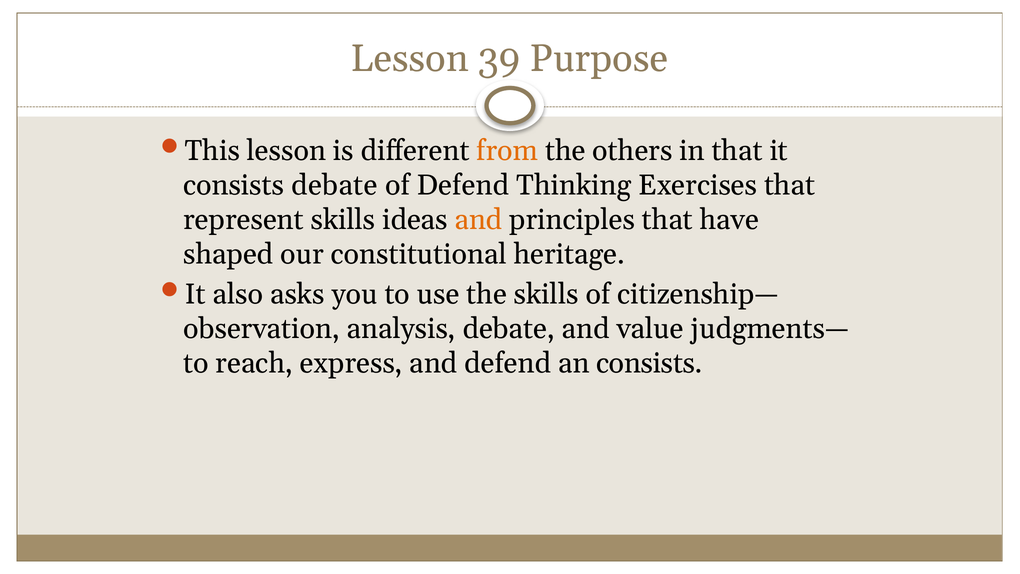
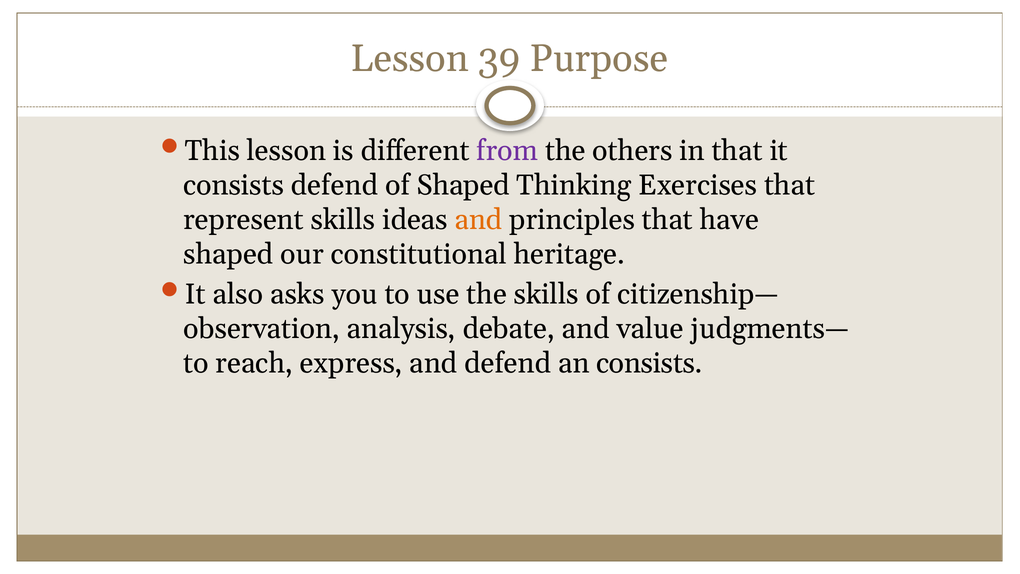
from colour: orange -> purple (507, 151)
consists debate: debate -> defend (335, 185)
of Defend: Defend -> Shaped (463, 185)
